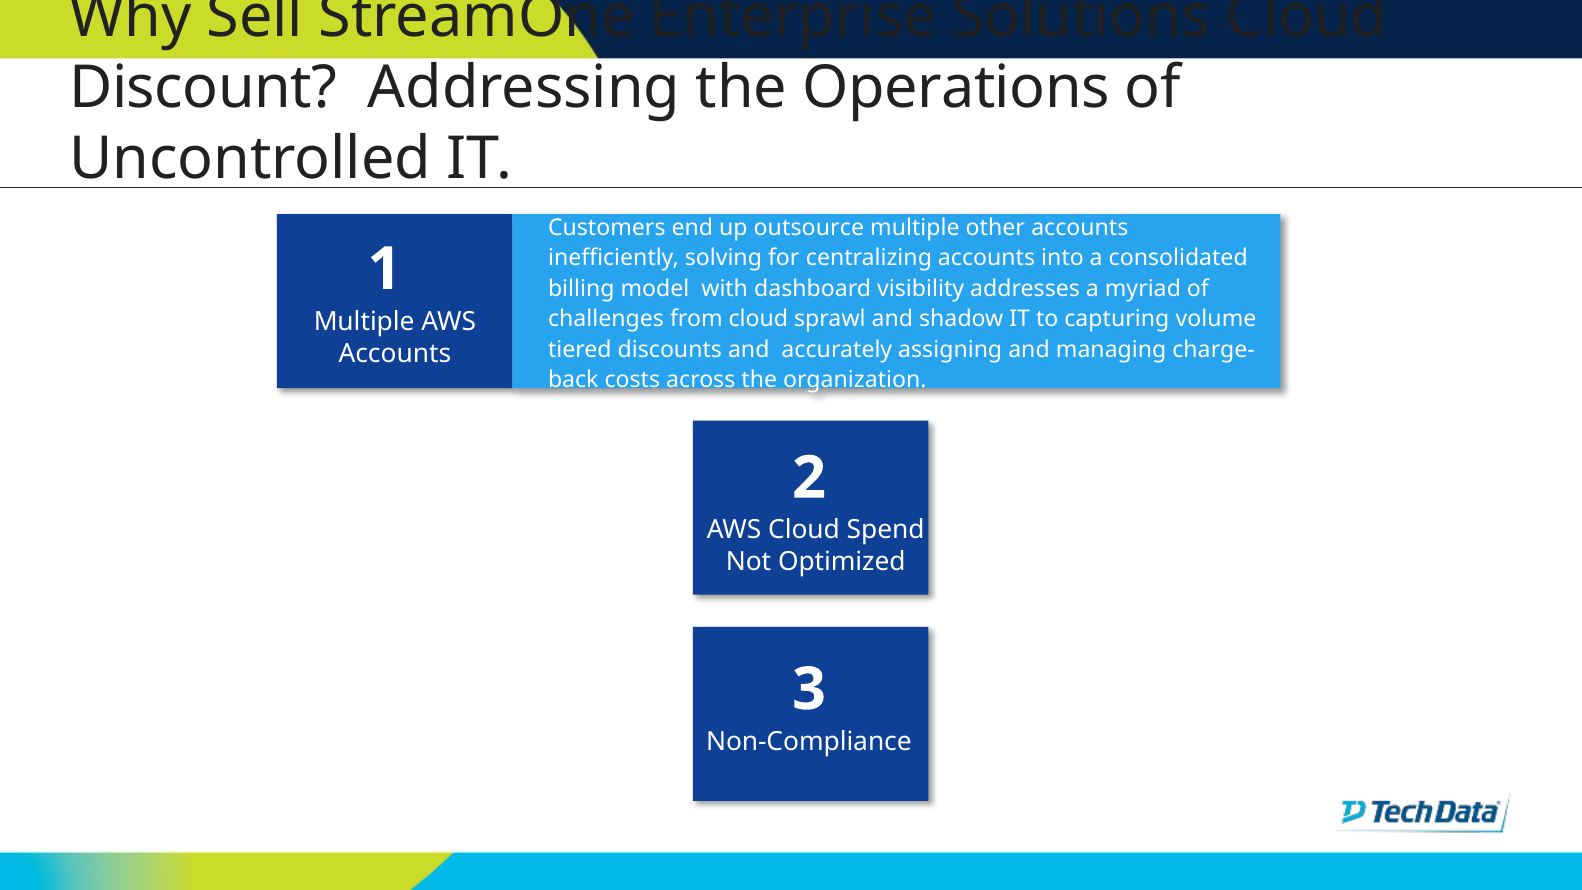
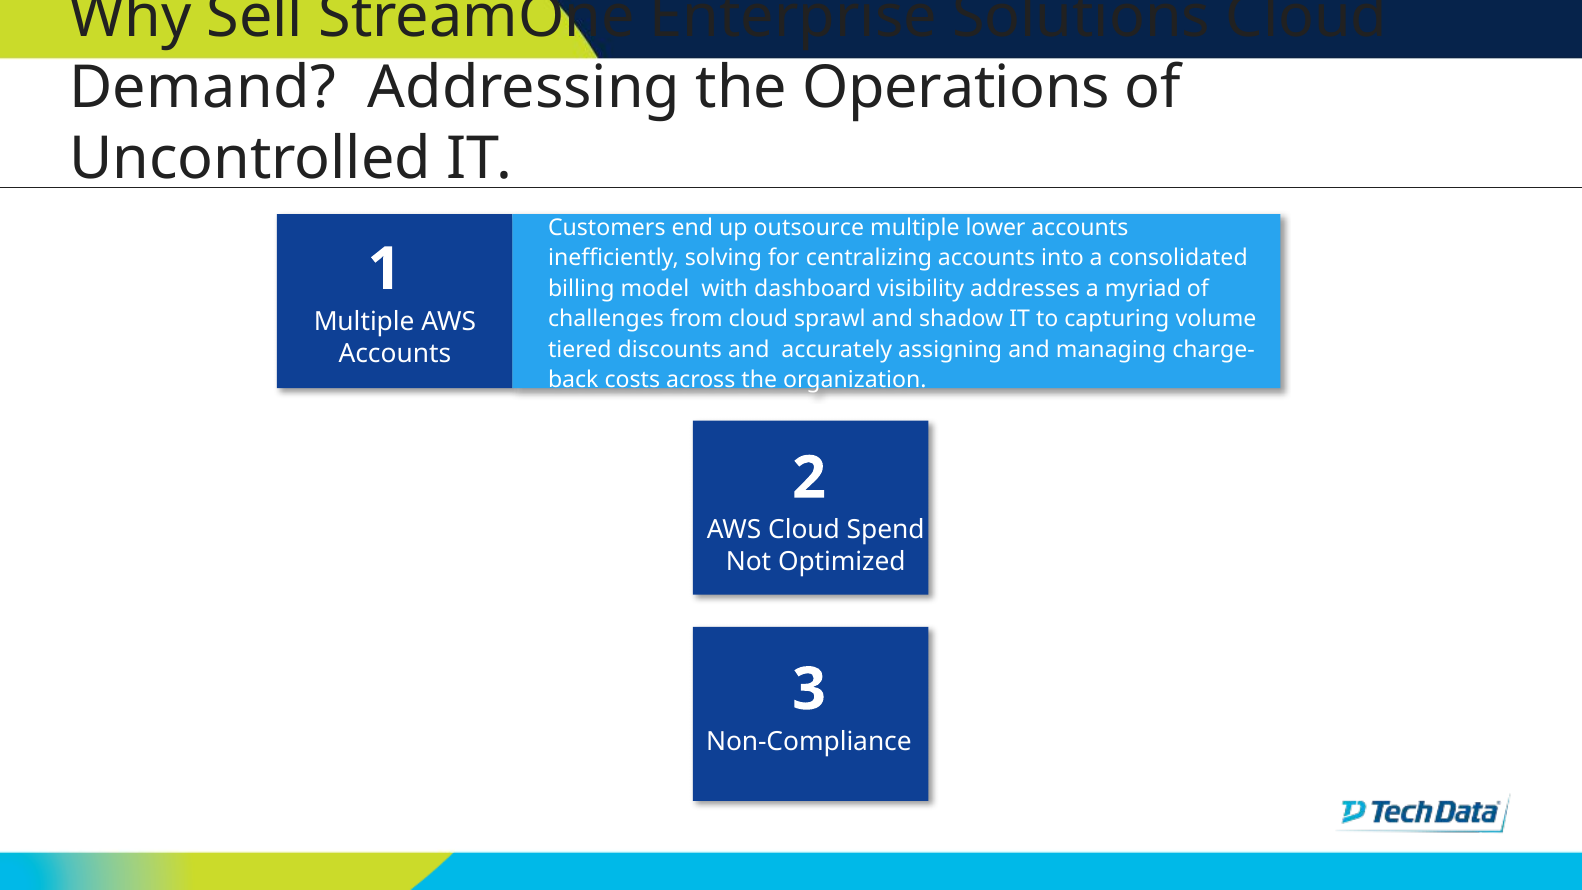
Discount: Discount -> Demand (203, 88)
other: other -> lower (995, 228)
